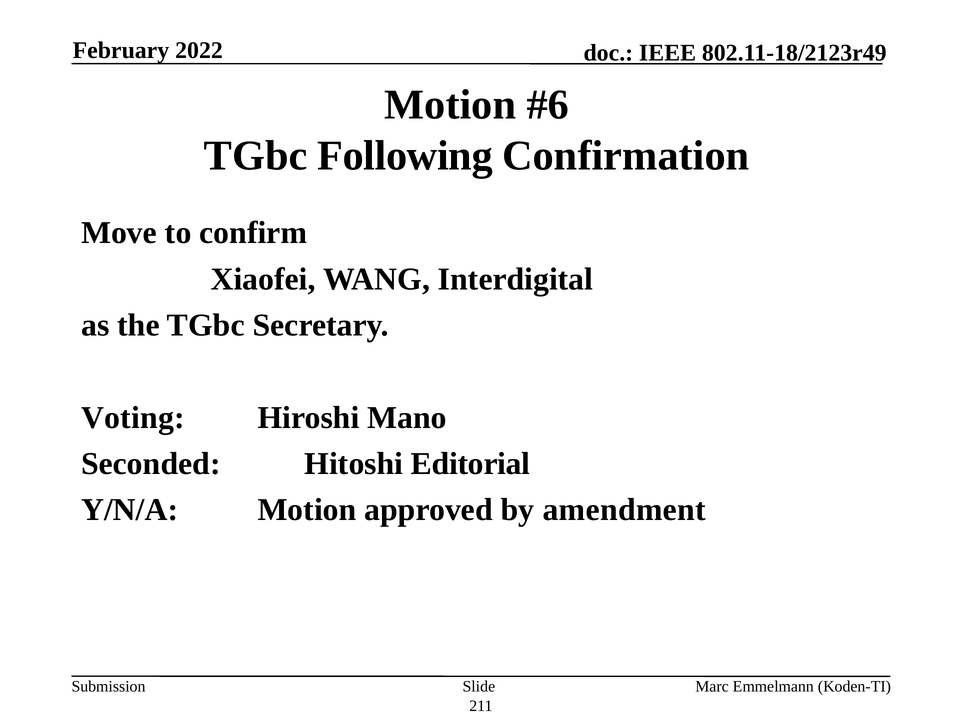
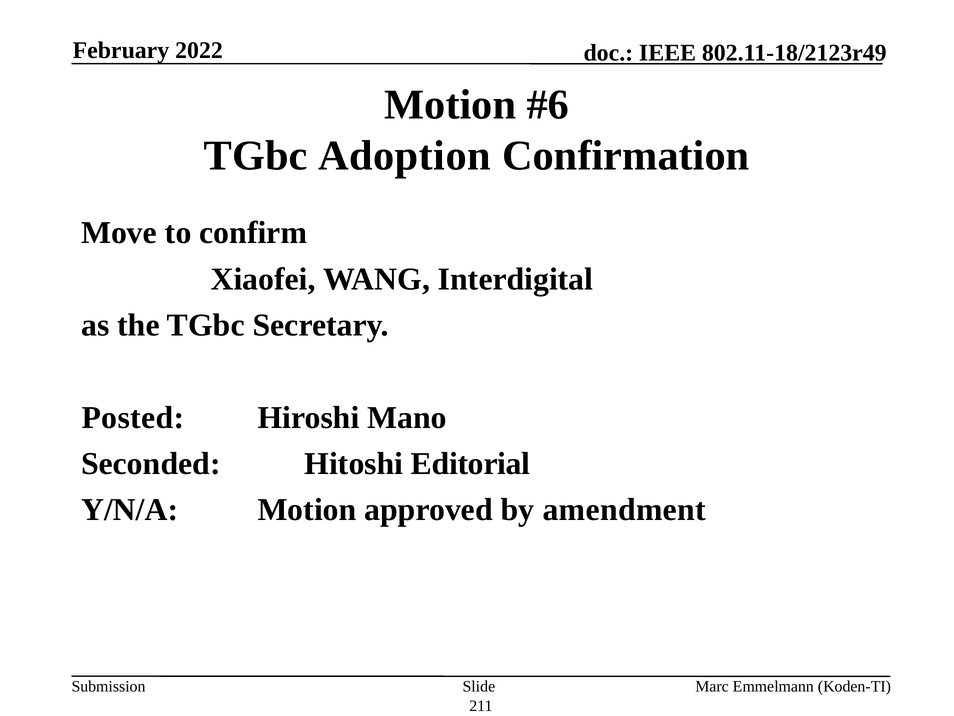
Following: Following -> Adoption (405, 156)
Voting: Voting -> Posted (133, 417)
